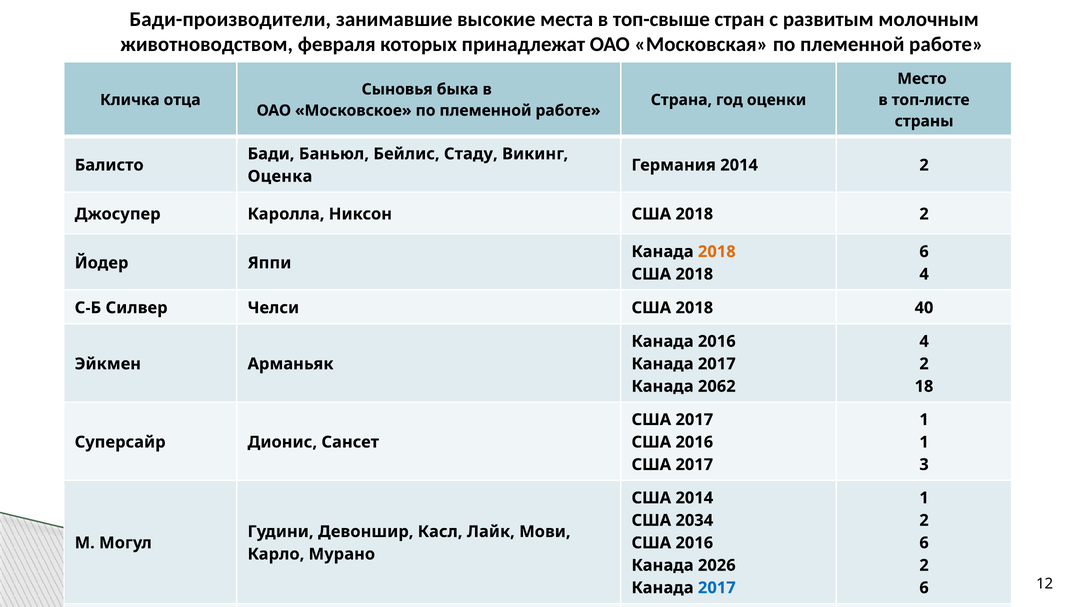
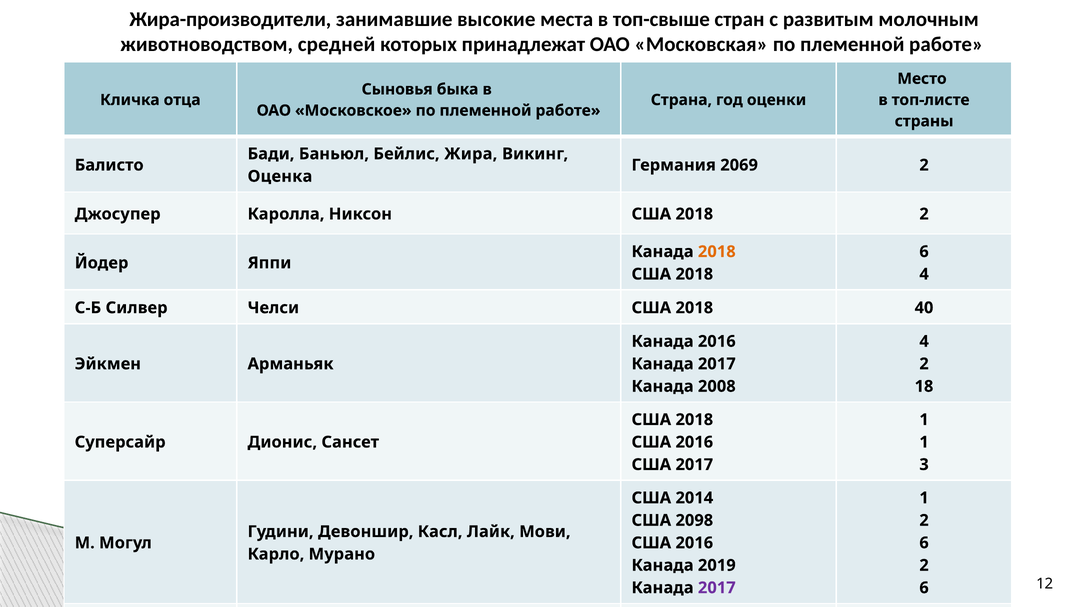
Бади-производители: Бади-производители -> Жира-производители (230, 19)
февраля: февраля -> средней (337, 45)
Стаду: Стаду -> Жира (471, 154)
Германия 2014: 2014 -> 2069 (739, 165)
2062: 2062 -> 2008 (717, 386)
2017: 2017 -> 2018 (694, 420)
2034: 2034 -> 2098 (694, 520)
2026: 2026 -> 2019 (717, 565)
2017 colour: blue -> purple (717, 588)
